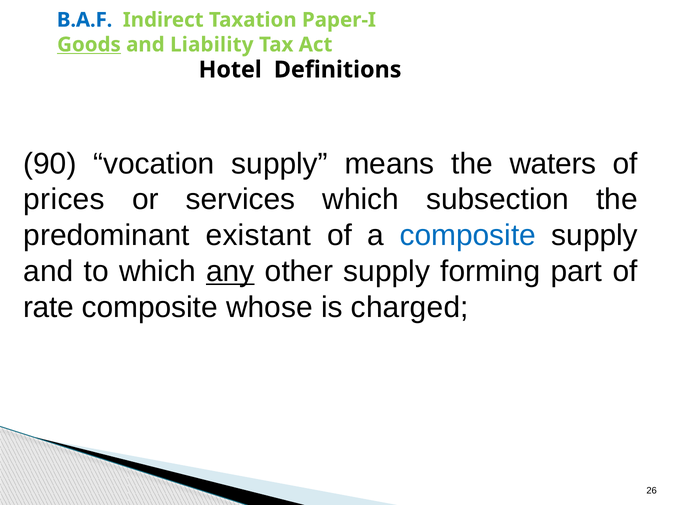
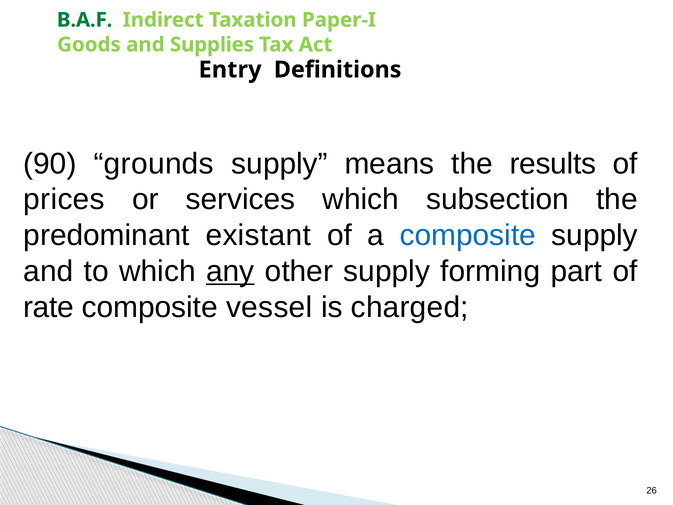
B.A.F colour: blue -> green (85, 20)
Goods underline: present -> none (89, 45)
Liability: Liability -> Supplies (212, 45)
Hotel: Hotel -> Entry (230, 70)
vocation: vocation -> grounds (154, 164)
waters: waters -> results (553, 164)
whose: whose -> vessel (269, 307)
